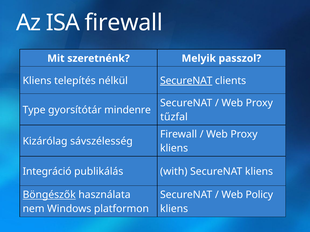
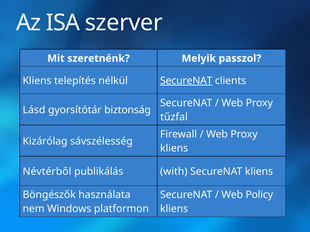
ISA firewall: firewall -> szerver (124, 23)
Type: Type -> Lásd (34, 110)
mindenre: mindenre -> biztonság (128, 110)
Integráció: Integráció -> Névtérből (47, 172)
Böngészők underline: present -> none (49, 195)
